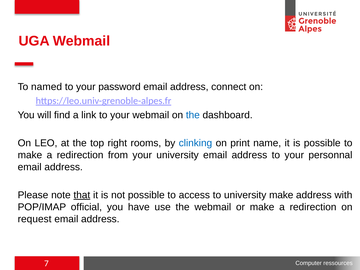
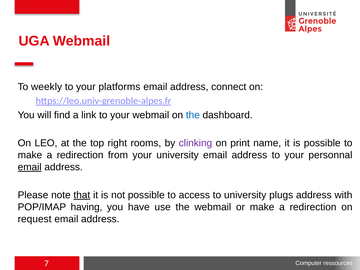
named: named -> weekly (47, 87)
password: password -> platforms (119, 87)
clinking colour: blue -> purple (195, 143)
email underline: none -> present (30, 167)
university make: make -> plugs (281, 195)
official: official -> having (86, 207)
